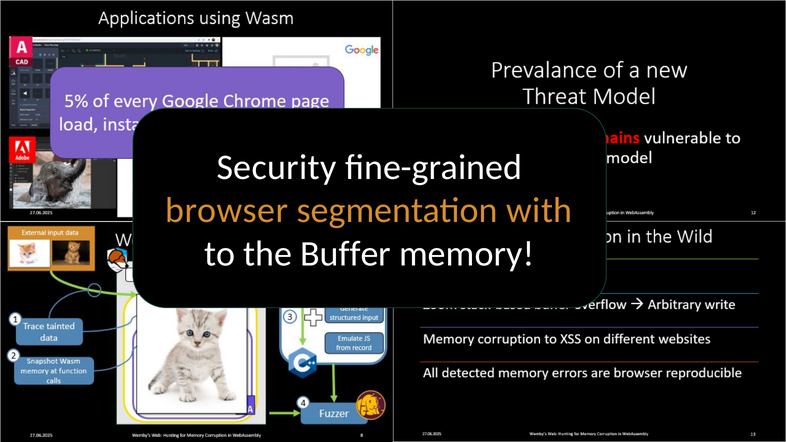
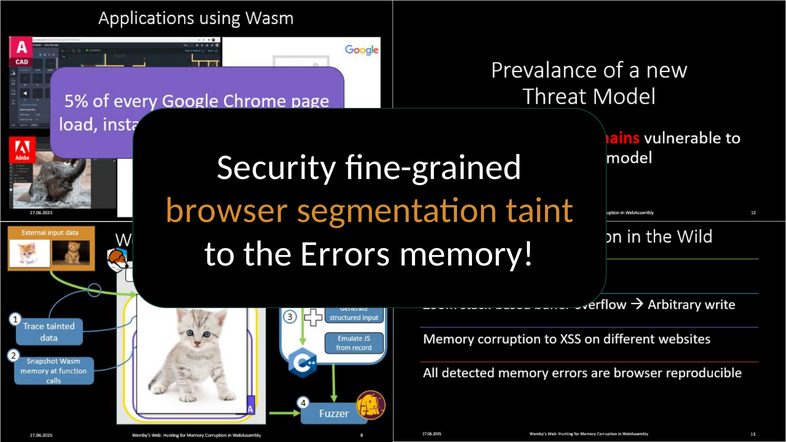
with: with -> taint (540, 211)
Buffer: Buffer -> Errors (345, 254)
